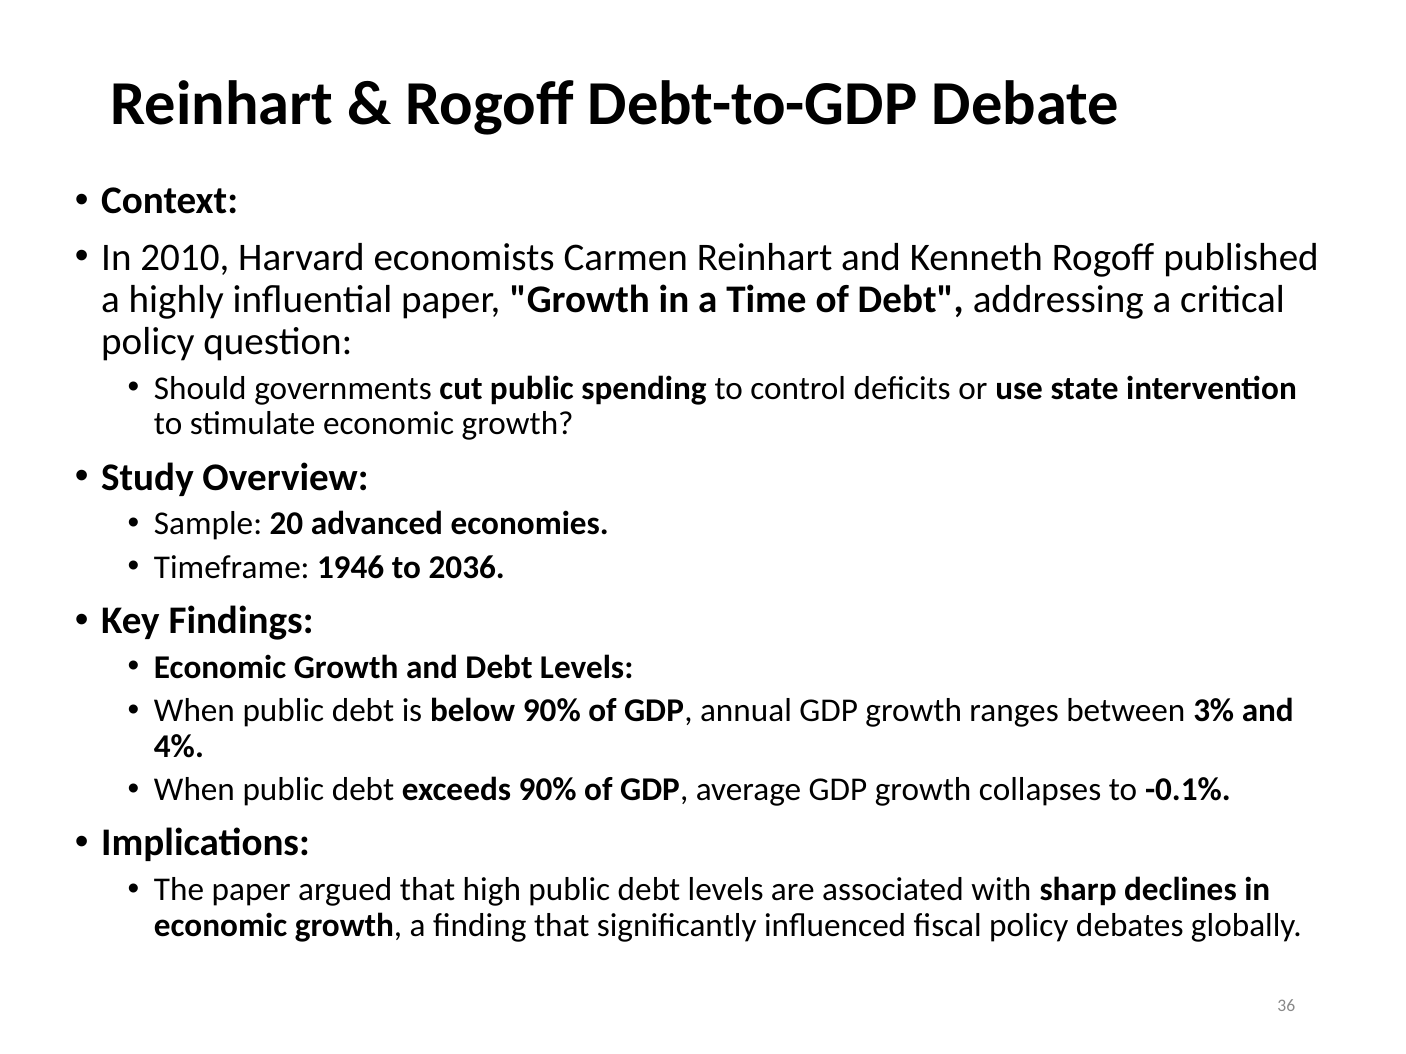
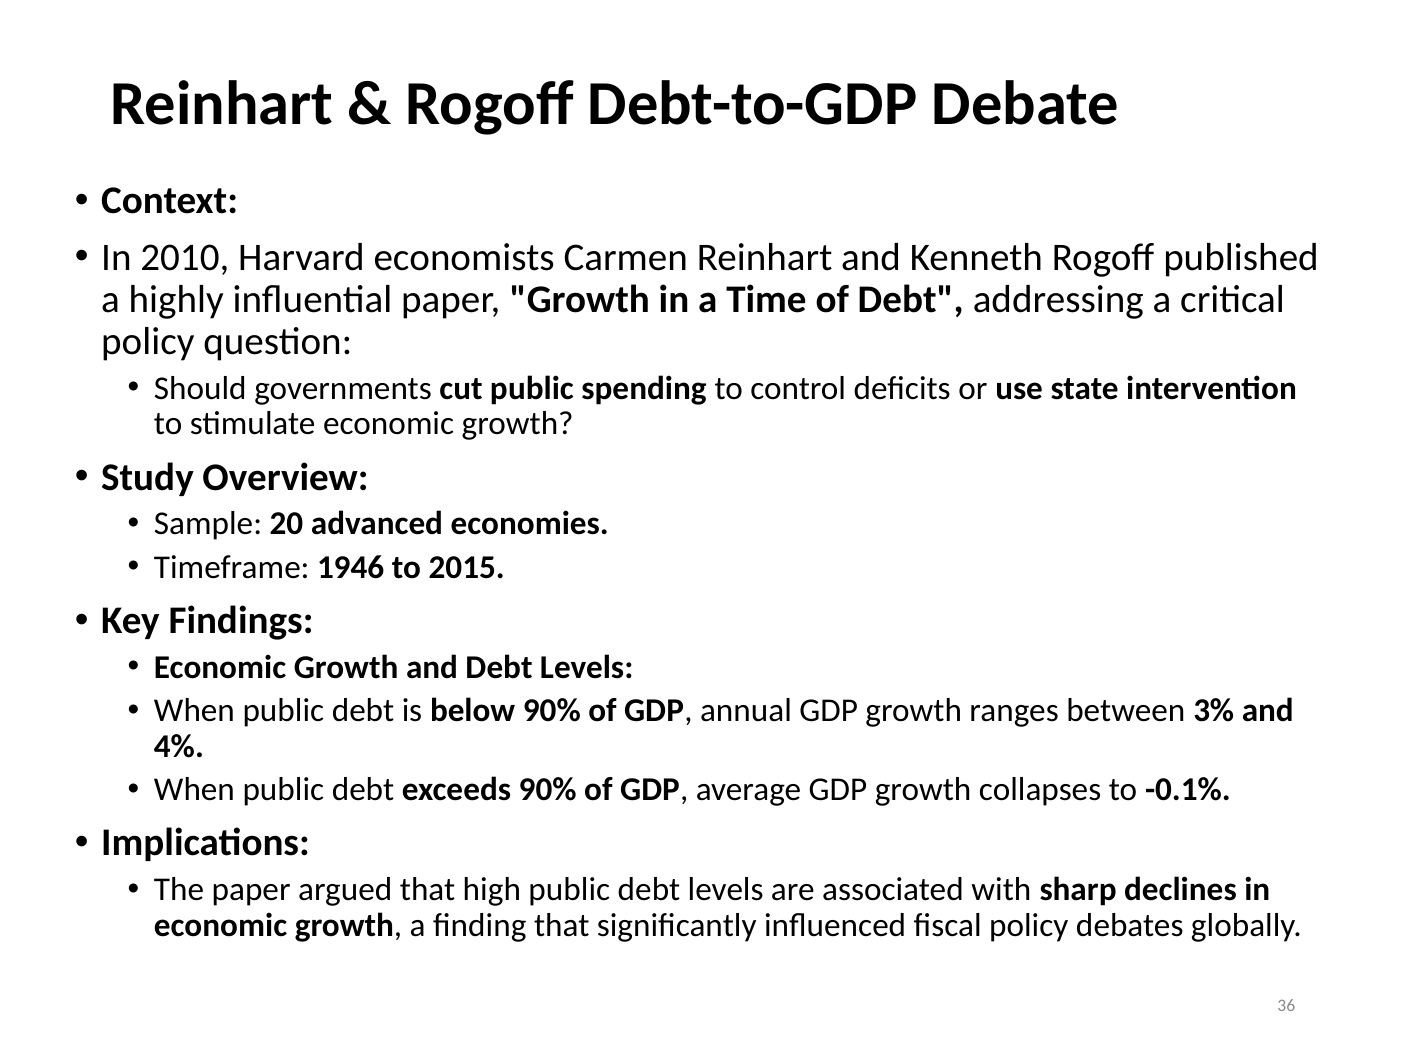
2036: 2036 -> 2015 (467, 567)
